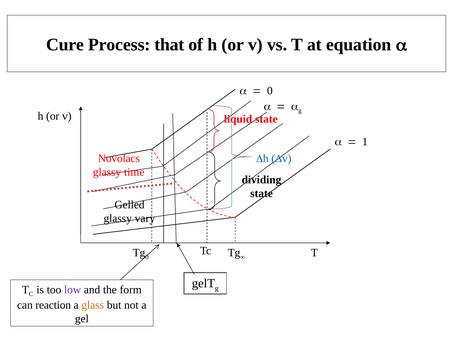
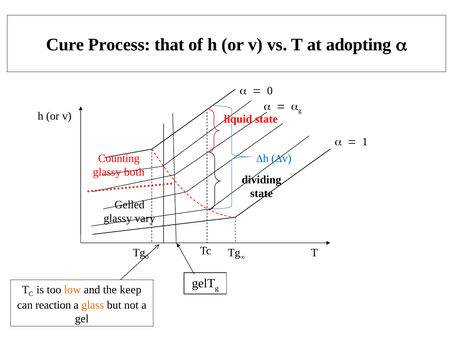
equation: equation -> adopting (359, 45)
Novolacs: Novolacs -> Counting (119, 158)
time: time -> both (134, 172)
low colour: purple -> orange (73, 289)
form: form -> keep (131, 289)
